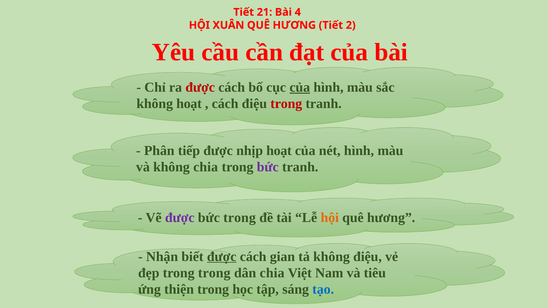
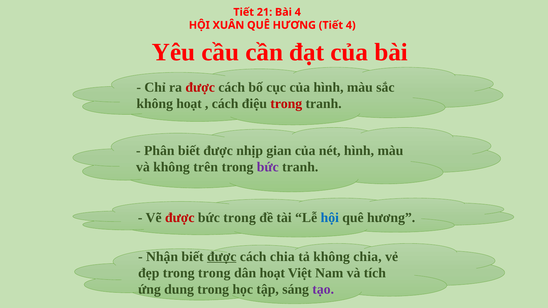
Tiết 2: 2 -> 4 (351, 25)
của underline: present -> none (300, 87)
Phân tiếp: tiếp -> biết (189, 151)
nhịp hoạt: hoạt -> gian (279, 151)
không chia: chia -> trên (206, 167)
được colour: purple -> red (180, 218)
hội colour: orange -> blue (330, 218)
cách gian: gian -> chia (282, 257)
không điệu: điệu -> chia (367, 257)
dân chia: chia -> hoạt (272, 273)
tiêu: tiêu -> tích (375, 273)
thiện: thiện -> dung (179, 290)
tạo colour: blue -> purple (323, 290)
